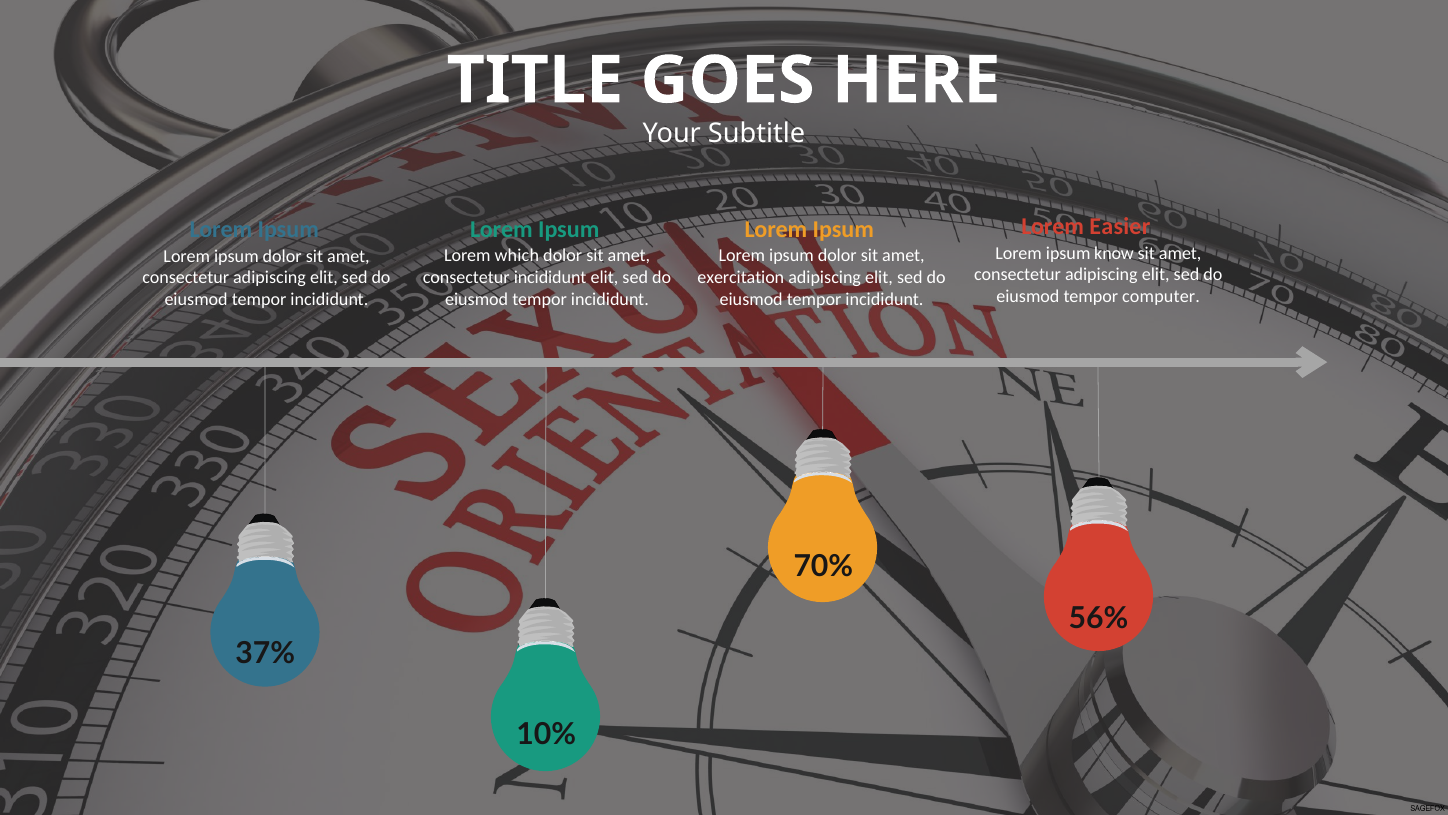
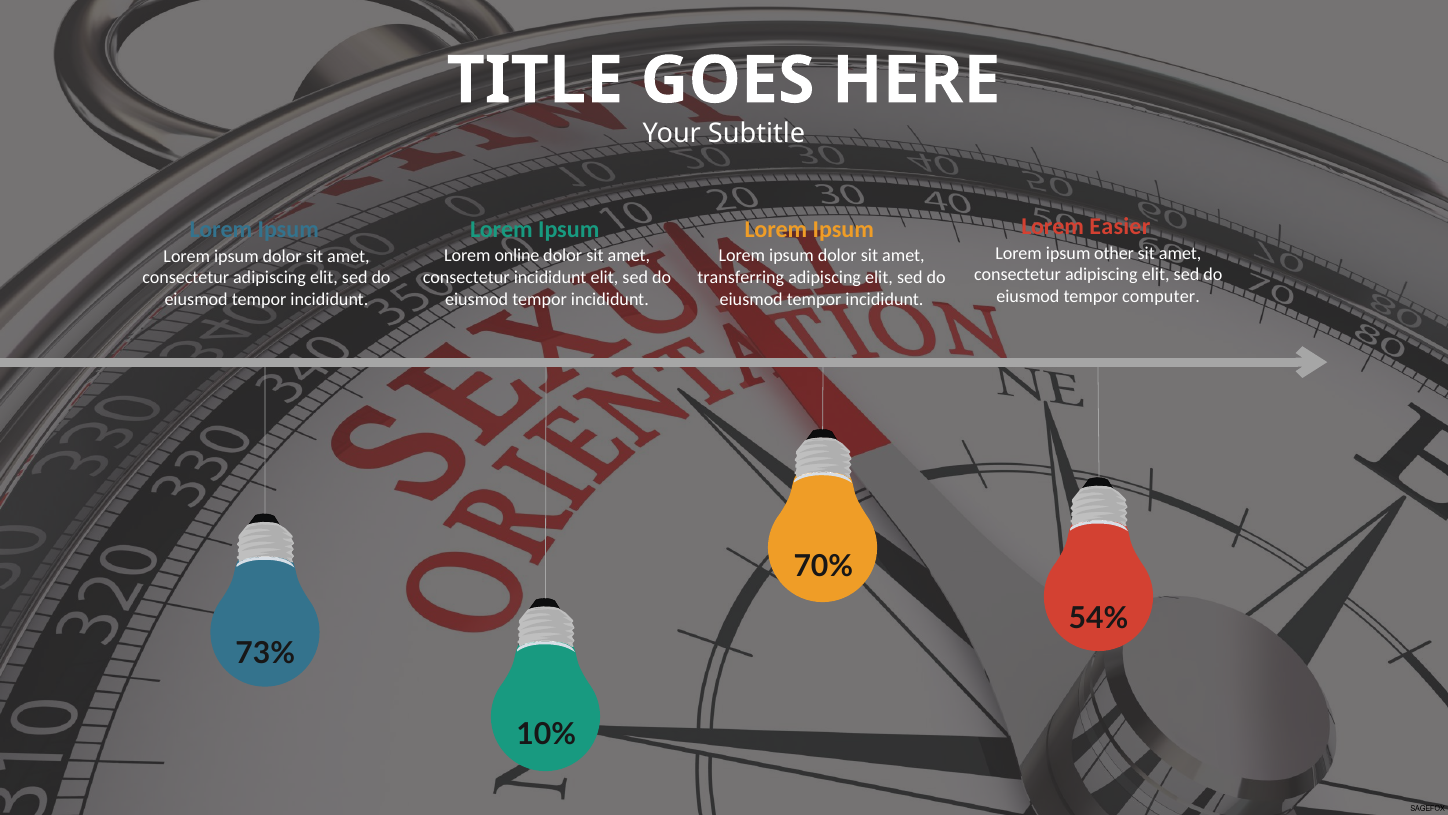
know: know -> other (1114, 253)
which: which -> online (517, 256)
exercitation: exercitation -> transferring (741, 277)
56%: 56% -> 54% (1098, 618)
37%: 37% -> 73% (265, 653)
